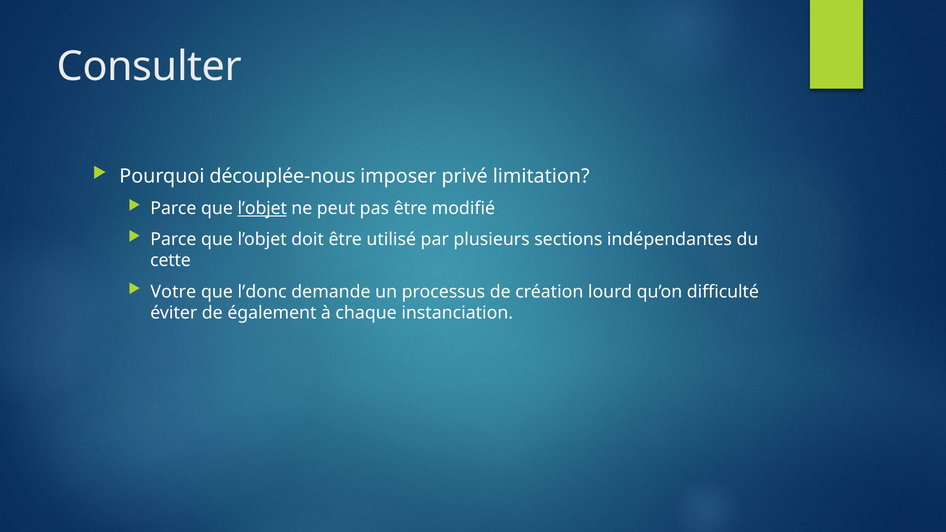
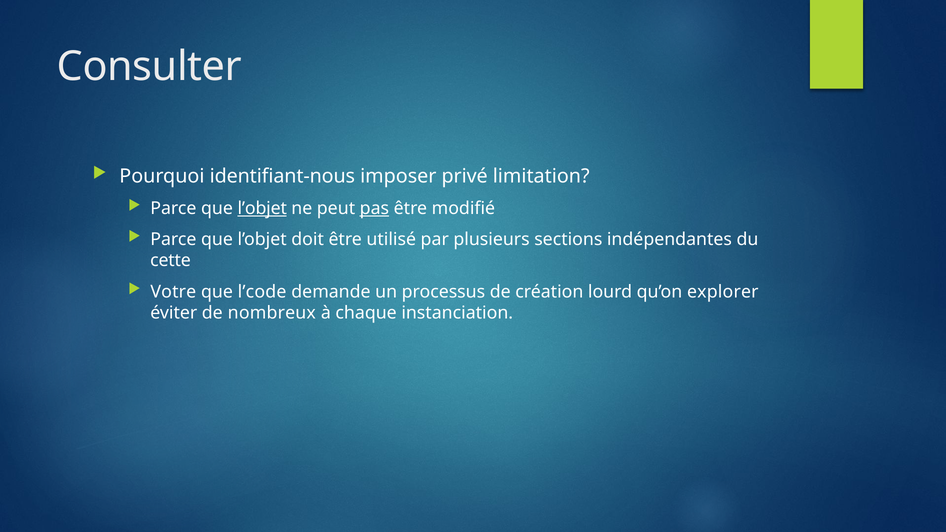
découplée-nous: découplée-nous -> identifiant-nous (282, 176)
pas underline: none -> present (374, 208)
l’donc: l’donc -> l’code (262, 292)
difficulté: difficulté -> explorer (723, 292)
également: également -> nombreux (272, 313)
